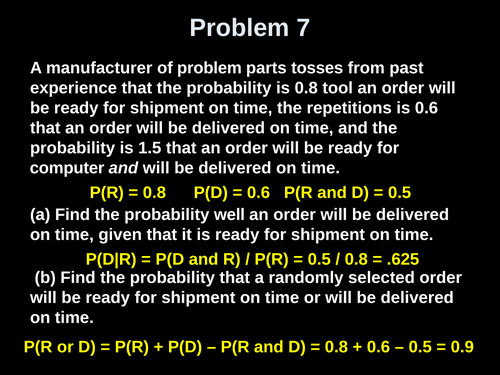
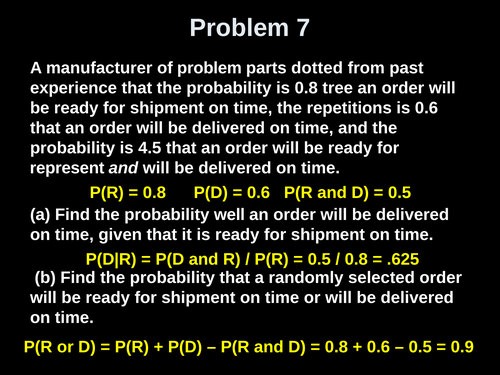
tosses: tosses -> dotted (317, 68)
tool: tool -> tree (338, 88)
1.5: 1.5 -> 4.5 (150, 148)
computer: computer -> represent (67, 168)
